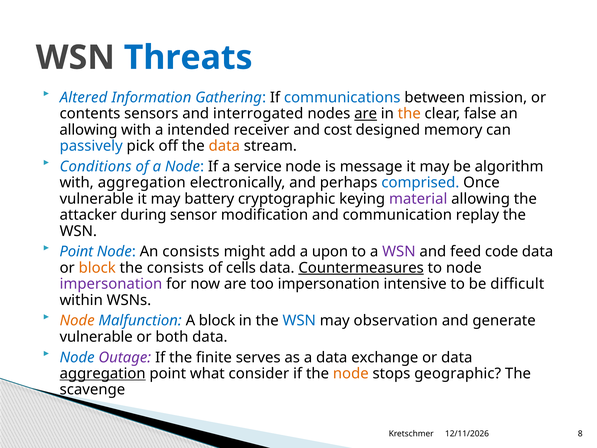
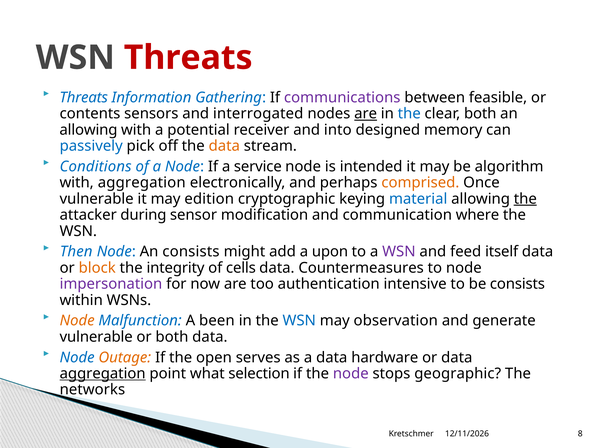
Threats colour: blue -> red (188, 58)
Altered: Altered -> Threats (84, 98)
communications colour: blue -> purple (342, 98)
mission: mission -> feasible (498, 98)
the colour: orange -> blue (409, 114)
clear false: false -> both (480, 114)
intended: intended -> potential (199, 130)
cost: cost -> into (338, 130)
message: message -> intended (371, 166)
comprised colour: blue -> orange (420, 183)
battery: battery -> edition (209, 199)
material colour: purple -> blue (418, 199)
the underline: none -> present (525, 199)
replay: replay -> where (478, 215)
Point: Point -> Then (76, 252)
code: code -> itself (502, 252)
the consists: consists -> integrity (176, 268)
Countermeasures underline: present -> none (361, 268)
too impersonation: impersonation -> authentication (329, 284)
be difficult: difficult -> consists (517, 284)
A block: block -> been (217, 321)
Outage colour: purple -> orange (125, 357)
finite: finite -> open (214, 357)
exchange: exchange -> hardware (385, 357)
consider: consider -> selection (259, 373)
node colour: orange -> purple (351, 373)
scavenge: scavenge -> networks (92, 389)
